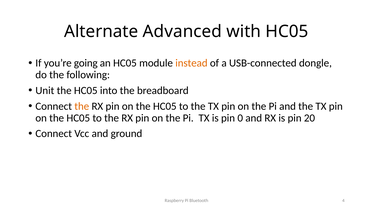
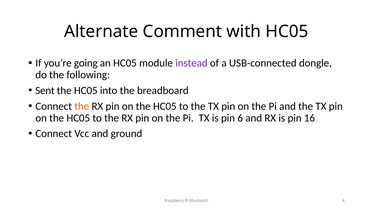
Advanced: Advanced -> Comment (182, 31)
instead colour: orange -> purple (191, 63)
Unit: Unit -> Sent (45, 90)
0: 0 -> 6 (240, 118)
20: 20 -> 16 (309, 118)
